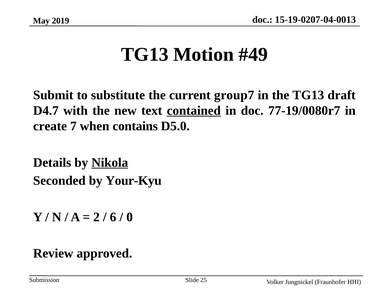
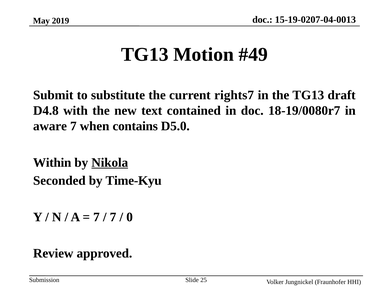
group7: group7 -> rights7 (234, 95)
D4.7: D4.7 -> D4.8 (46, 110)
contained underline: present -> none (194, 110)
77-19/0080r7: 77-19/0080r7 -> 18-19/0080r7 (304, 110)
create: create -> aware (50, 126)
Details: Details -> Within (52, 162)
Your-Kyu: Your-Kyu -> Time-Kyu (134, 180)
2: 2 -> 7 (96, 217)
6: 6 -> 7 (113, 217)
